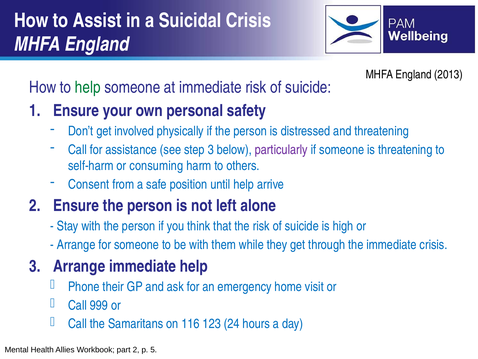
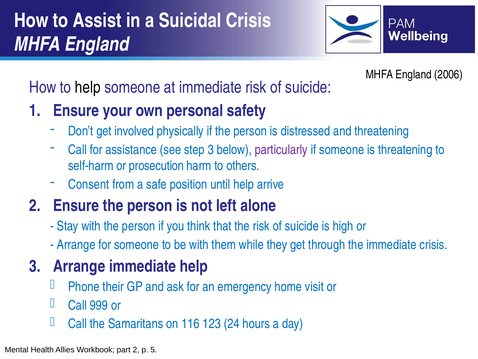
2013: 2013 -> 2006 (448, 75)
help colour: green -> black (88, 87)
consuming: consuming -> prosecution (156, 165)
